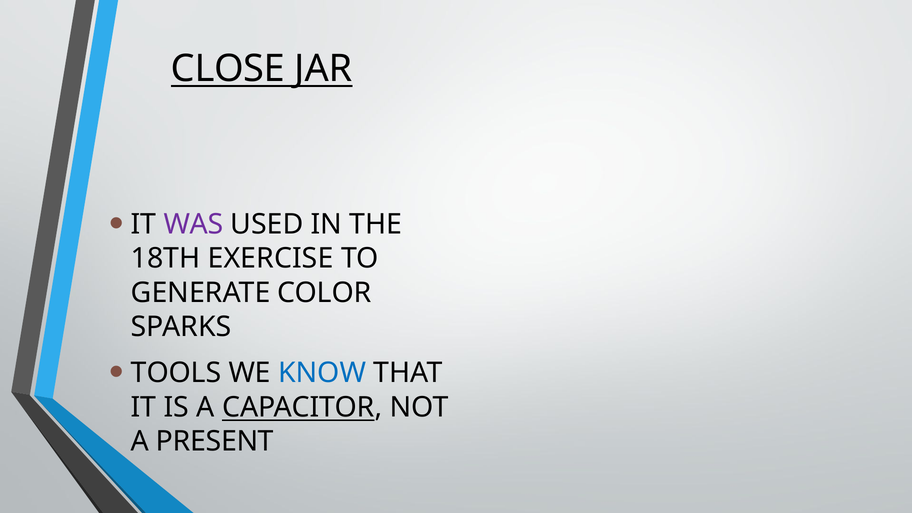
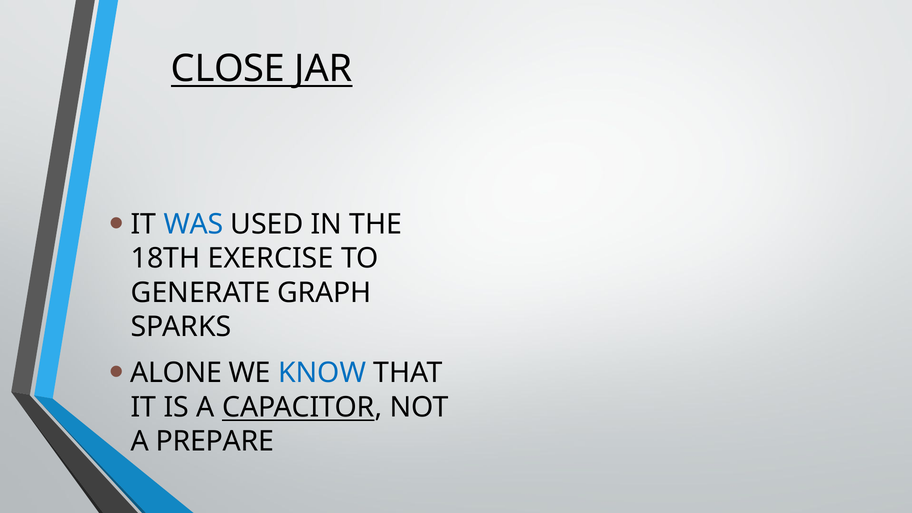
WAS colour: purple -> blue (193, 224)
COLOR: COLOR -> GRAPH (324, 293)
TOOLS: TOOLS -> ALONE (176, 373)
PRESENT: PRESENT -> PREPARE (215, 441)
